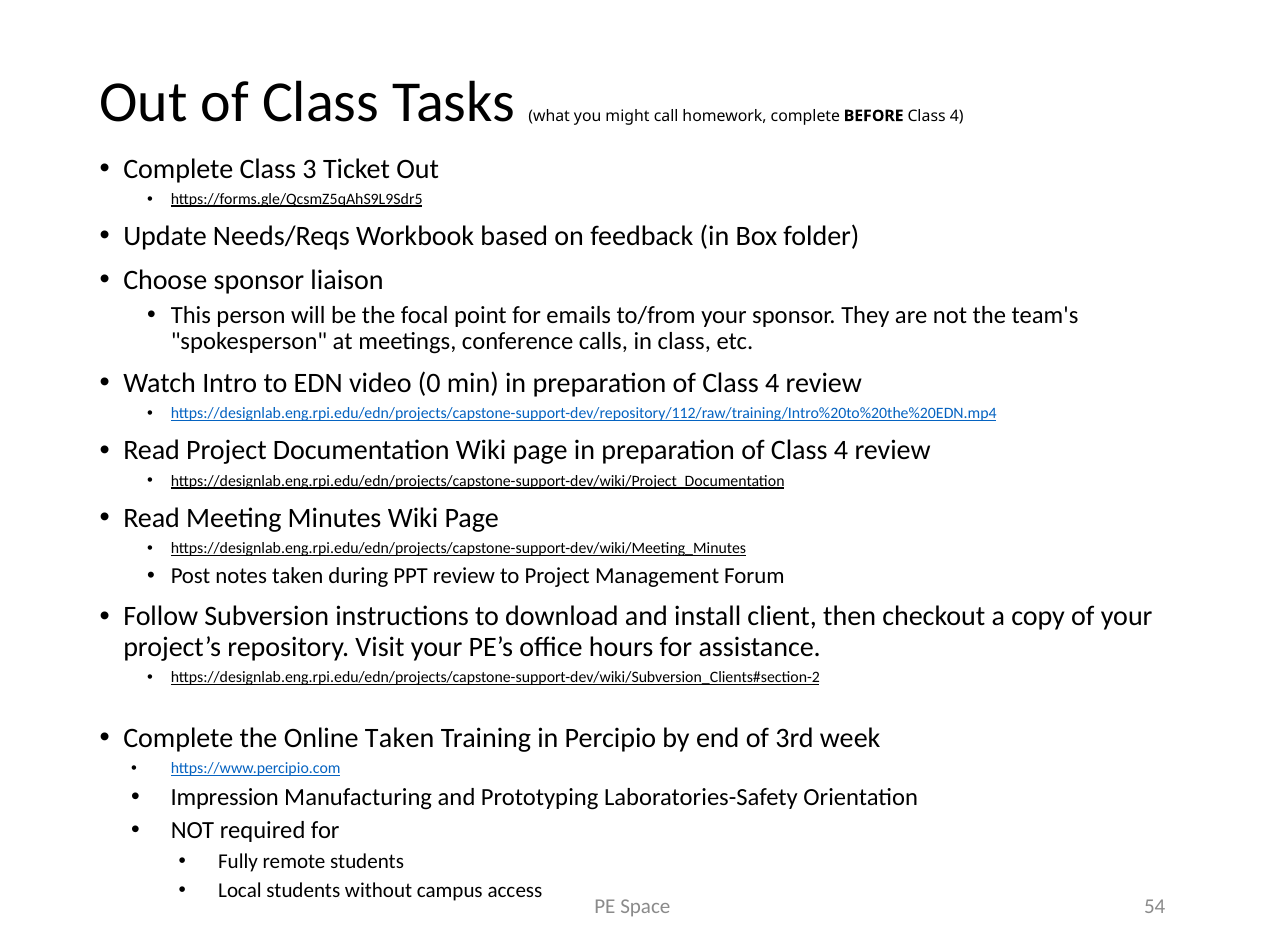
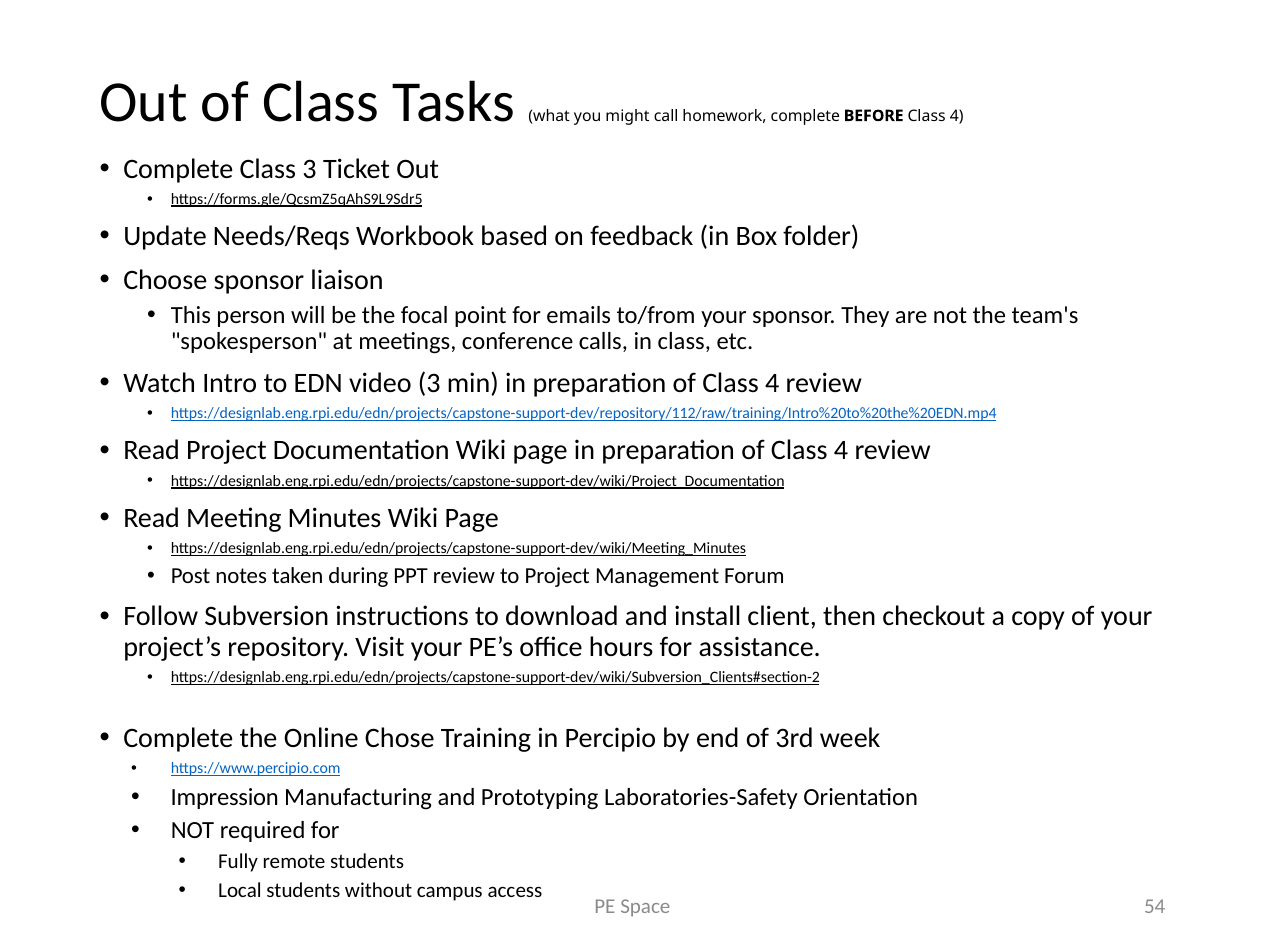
video 0: 0 -> 3 (429, 383)
Online Taken: Taken -> Chose (400, 738)
